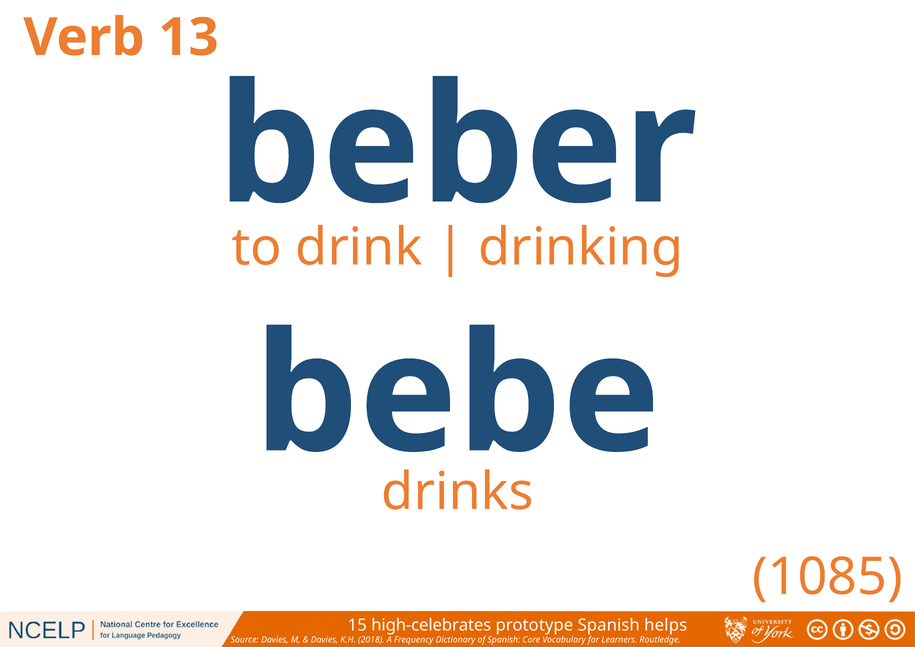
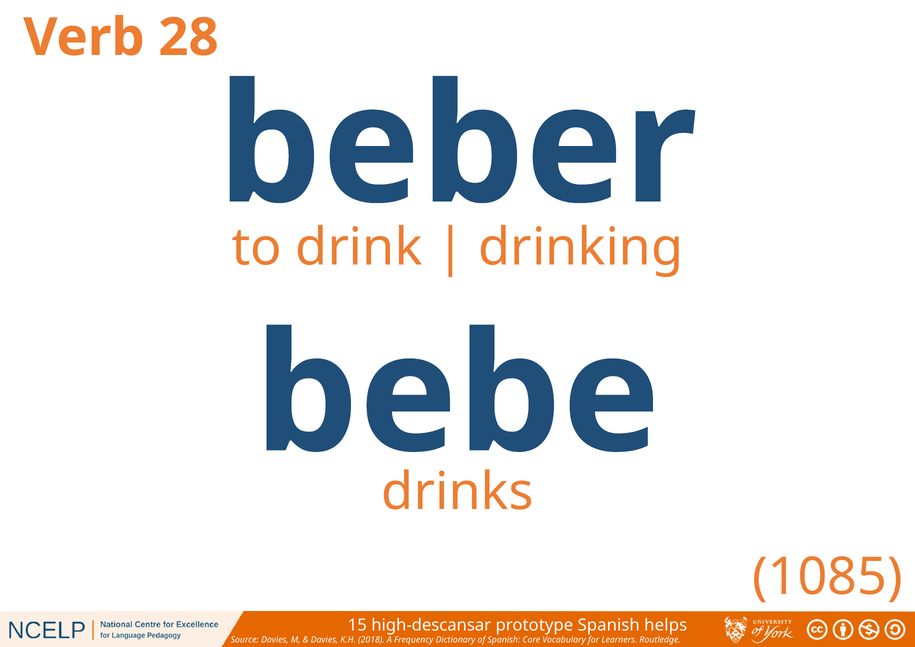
13: 13 -> 28 (189, 38)
high-celebrates: high-celebrates -> high-descansar (431, 625)
